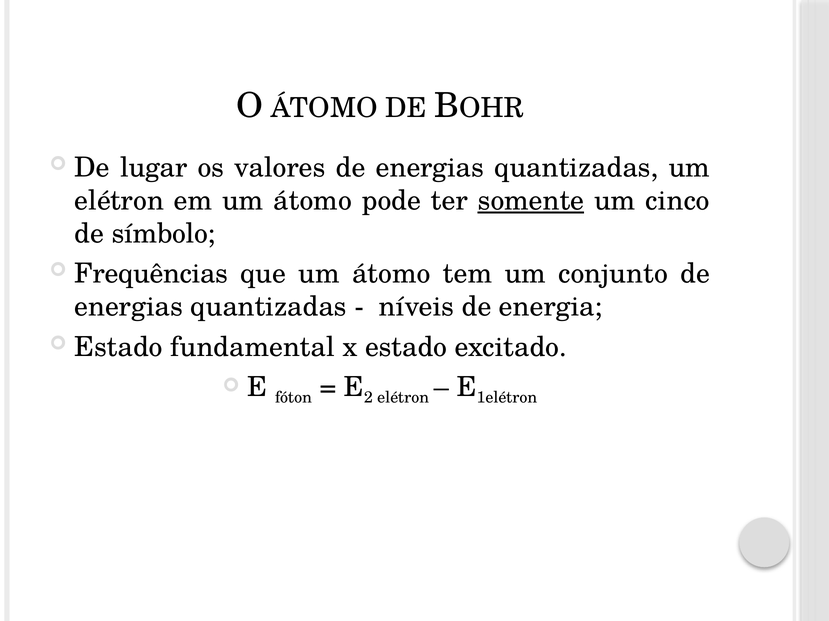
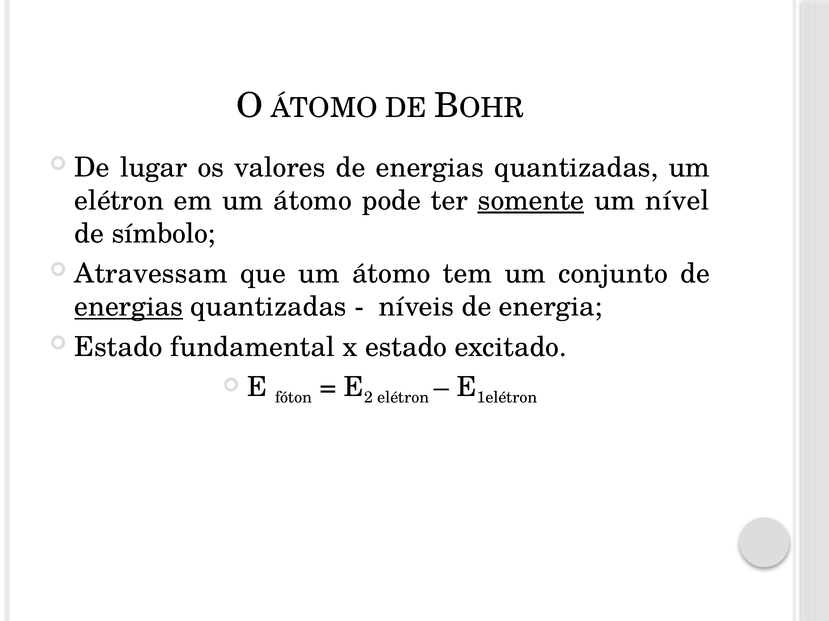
cinco: cinco -> nível (678, 201)
Frequências: Frequências -> Atravessam (151, 274)
energias underline: none -> present (129, 307)
